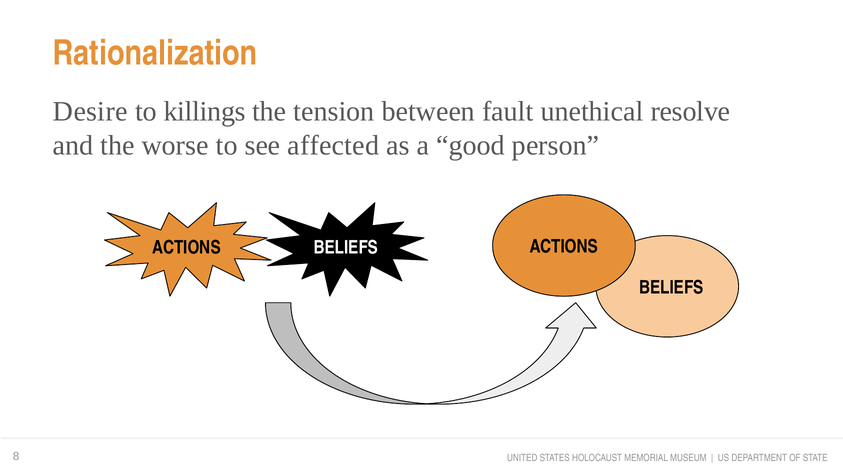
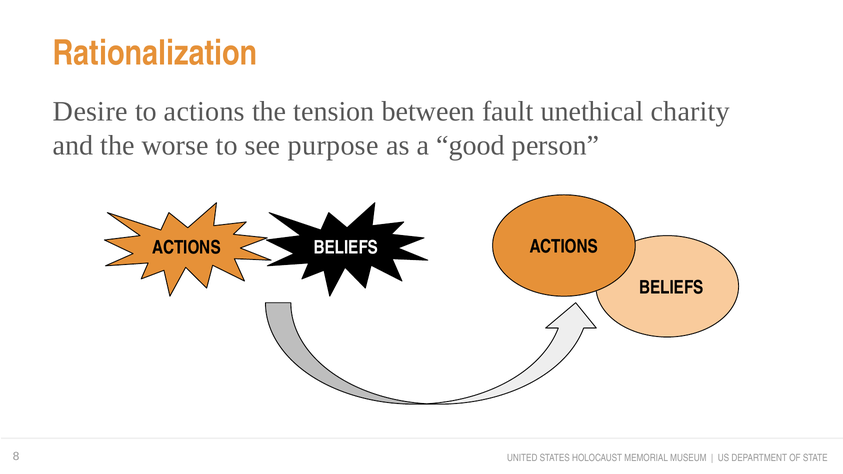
to killings: killings -> actions (204, 112)
resolve: resolve -> charity (690, 112)
affected: affected -> purpose (333, 145)
